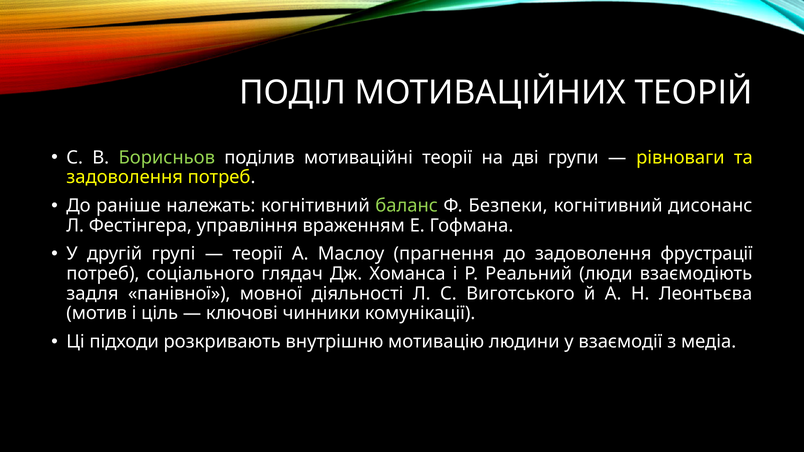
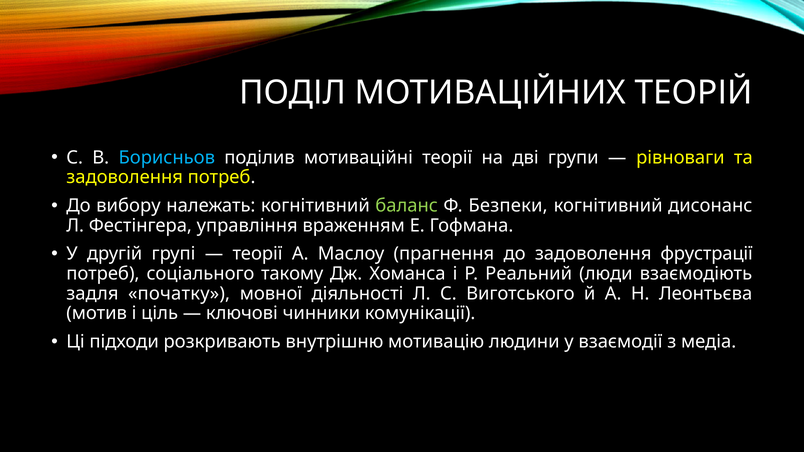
Борисньов colour: light green -> light blue (167, 158)
раніше: раніше -> вибору (128, 206)
глядач: глядач -> такому (292, 274)
панівної: панівної -> початку (179, 294)
